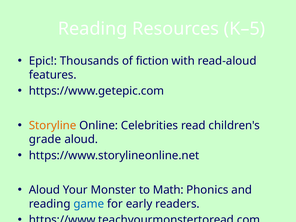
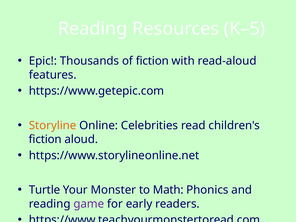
grade: grade -> fiction (45, 139)
Aloud: Aloud -> Turtle (44, 190)
game colour: blue -> purple (89, 204)
